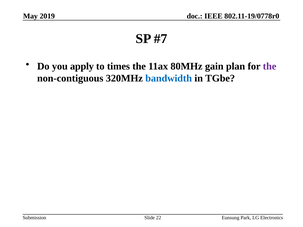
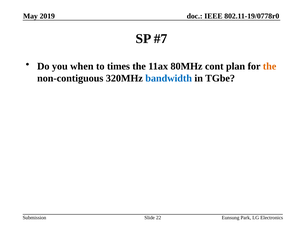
apply: apply -> when (82, 66)
gain: gain -> cont (214, 66)
the colour: purple -> orange (270, 66)
